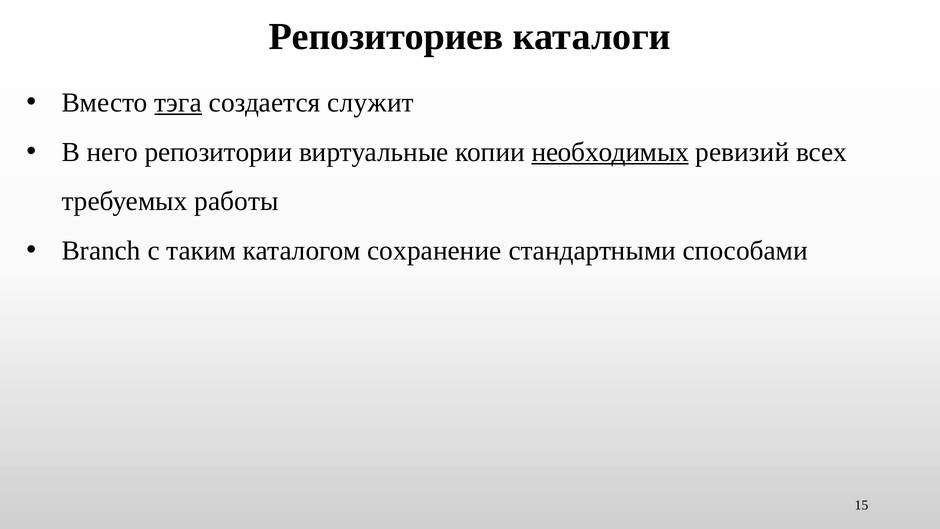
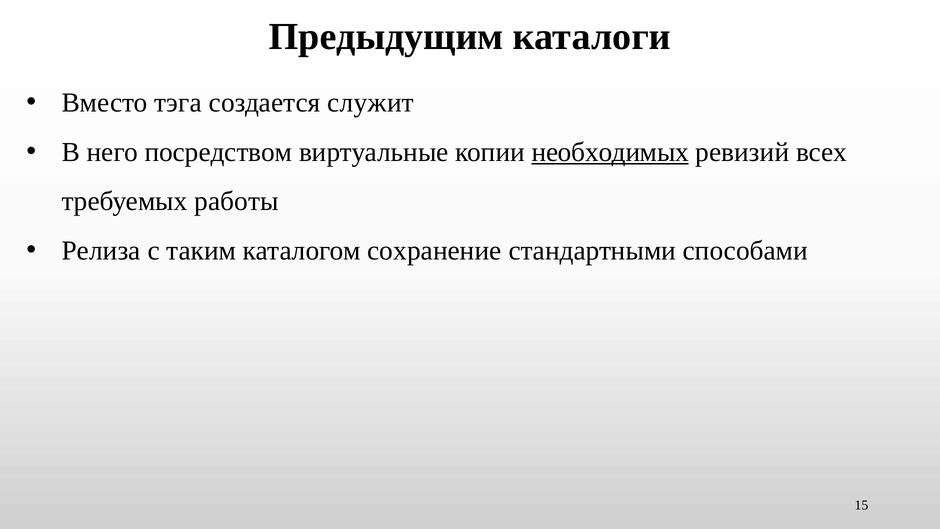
Репозиториев: Репозиториев -> Предыдущим (386, 37)
тэга underline: present -> none (178, 103)
репозитории: репозитории -> посредством (218, 152)
Branch: Branch -> Релиза (101, 251)
